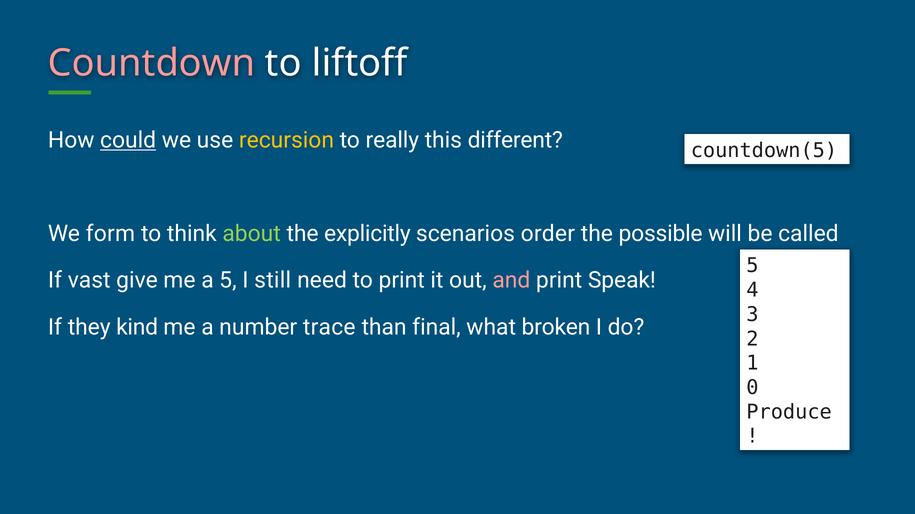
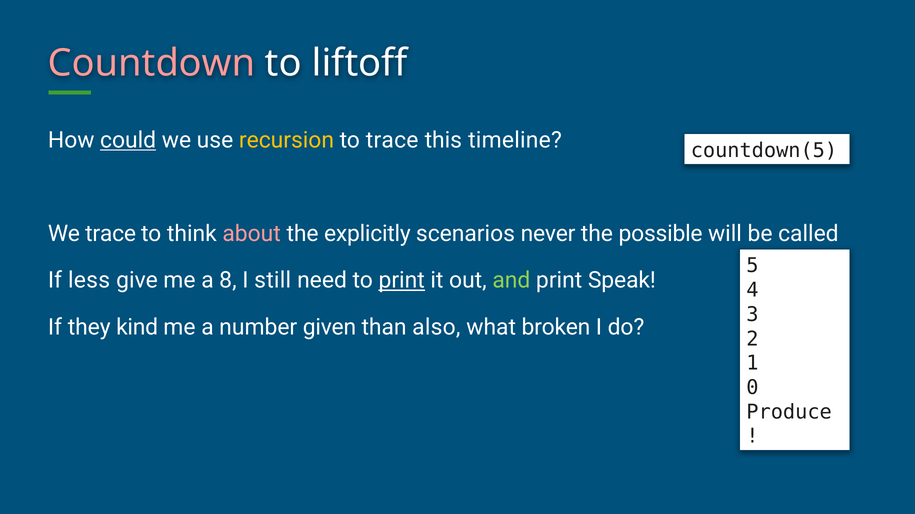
to really: really -> trace (392, 140)
different: different -> timeline (515, 140)
We form: form -> trace (111, 234)
about colour: light green -> pink (252, 234)
order: order -> never (548, 234)
vast: vast -> less (89, 281)
a 5: 5 -> 8 (228, 281)
print underline: none -> present (402, 281)
and colour: pink -> light green (511, 281)
trace: trace -> given (329, 328)
final: final -> also (436, 328)
